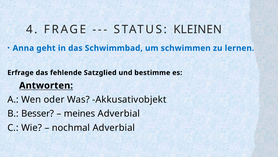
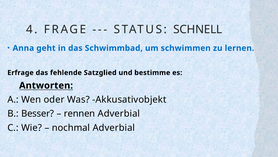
KLEINEN: KLEINEN -> SCHNELL (198, 29)
meines: meines -> rennen (80, 113)
